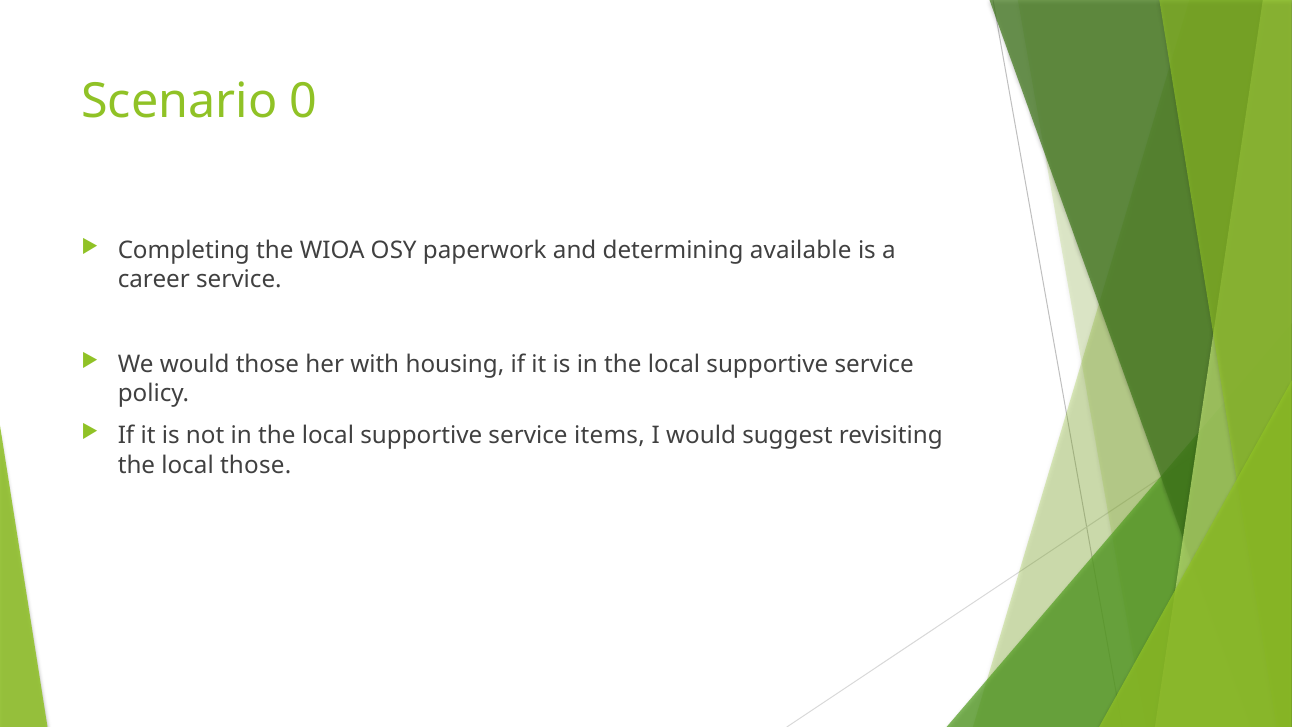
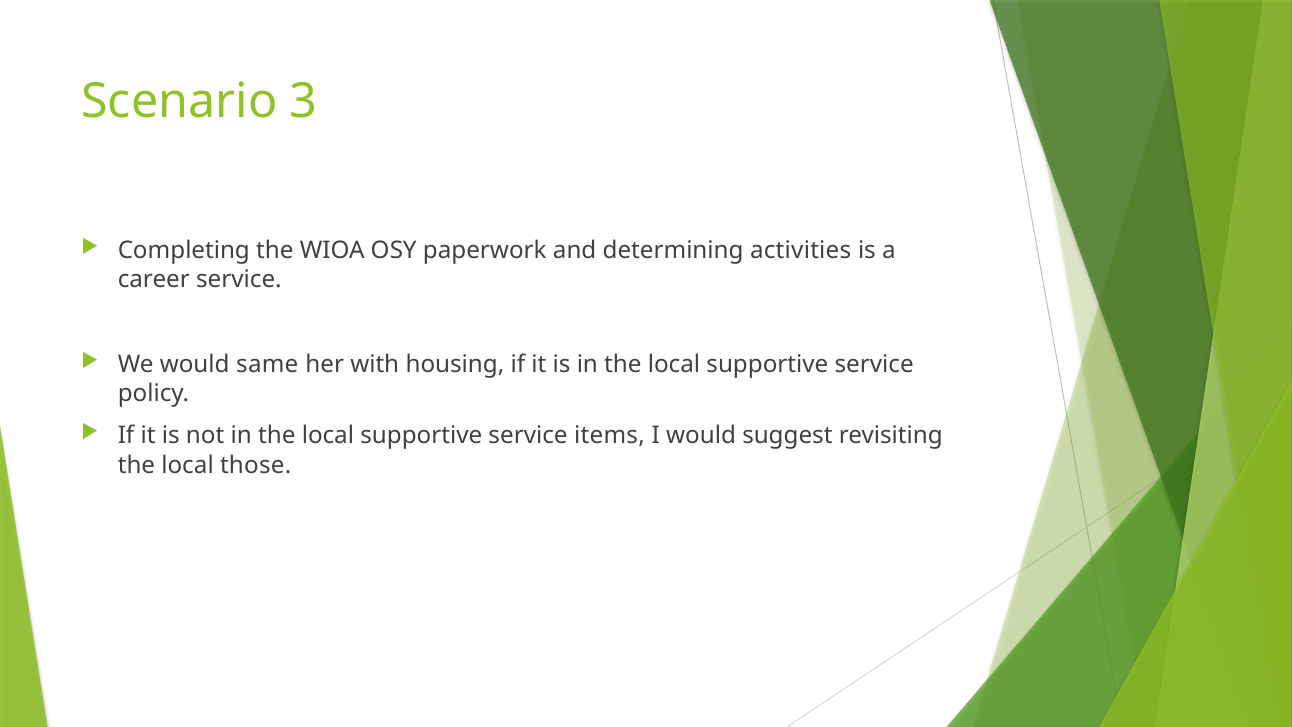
0: 0 -> 3 (304, 102)
available: available -> activities (801, 250)
would those: those -> same (267, 364)
